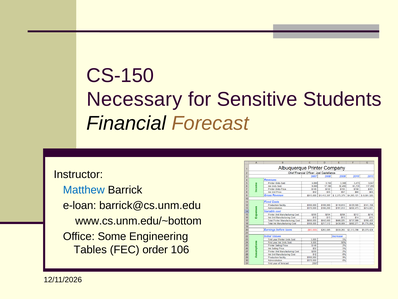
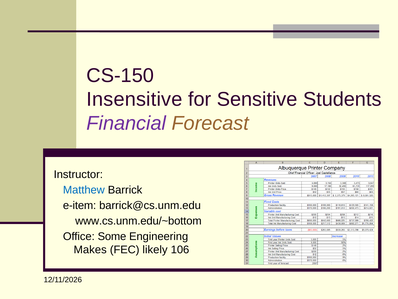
Necessary: Necessary -> Insensitive (134, 99)
Financial colour: black -> purple (126, 123)
e-loan: e-loan -> e-item (80, 205)
Tables: Tables -> Makes (90, 249)
order: order -> likely (155, 249)
